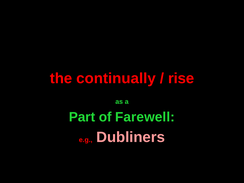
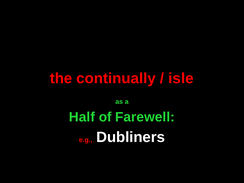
rise: rise -> isle (181, 78)
Part: Part -> Half (82, 117)
Dubliners colour: pink -> white (131, 137)
